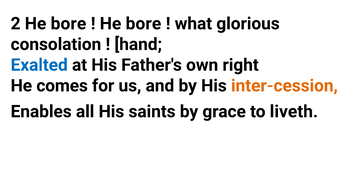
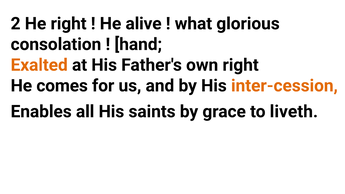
2 He bore: bore -> right (69, 24)
bore: bore -> alive (144, 24)
Exalted colour: blue -> orange (39, 65)
